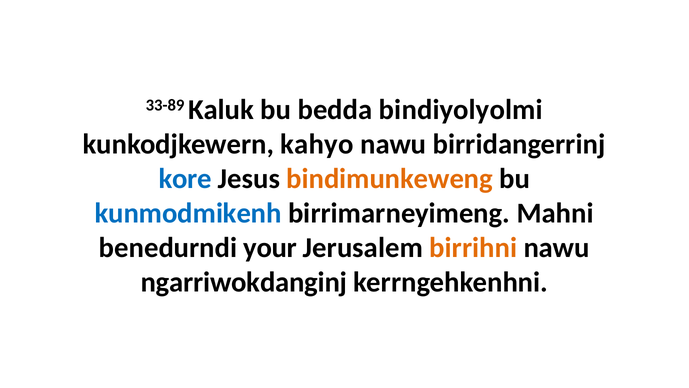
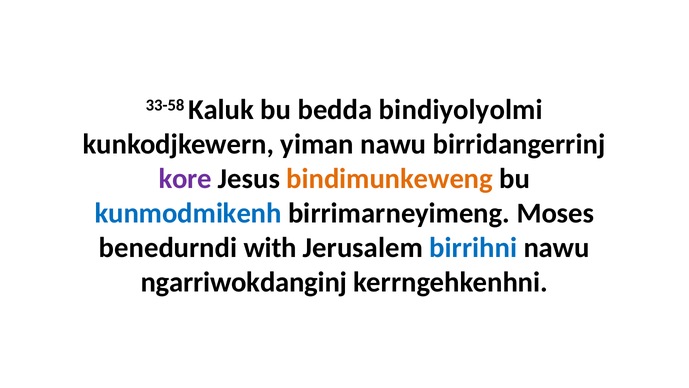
33-89: 33-89 -> 33-58 (165, 105)
kahyo: kahyo -> yiman (317, 144)
kore colour: blue -> purple (185, 179)
Mahni: Mahni -> Moses (555, 213)
your: your -> with (270, 247)
birrihni colour: orange -> blue (473, 247)
